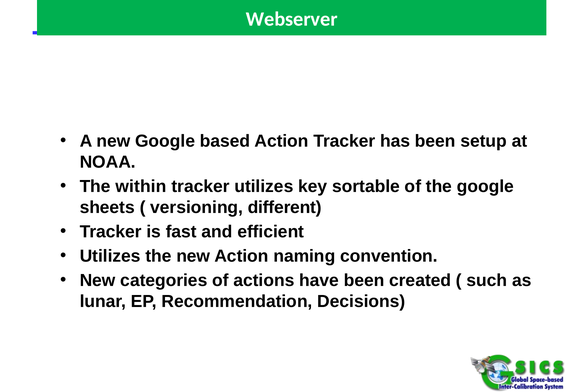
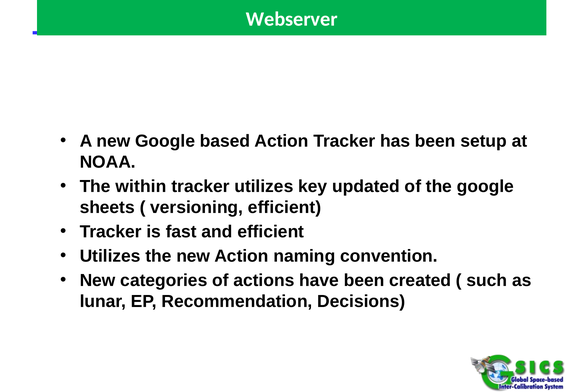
sortable: sortable -> updated (366, 186)
versioning different: different -> efficient (285, 207)
